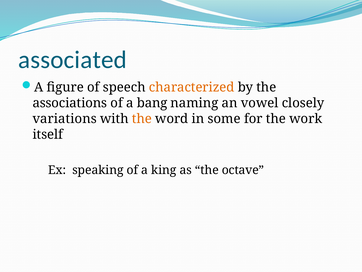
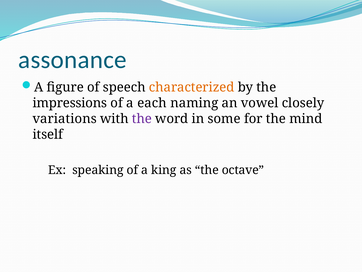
associated: associated -> assonance (72, 60)
associations: associations -> impressions (70, 103)
bang: bang -> each (152, 103)
the colour: orange -> purple (142, 119)
work: work -> mind (306, 119)
